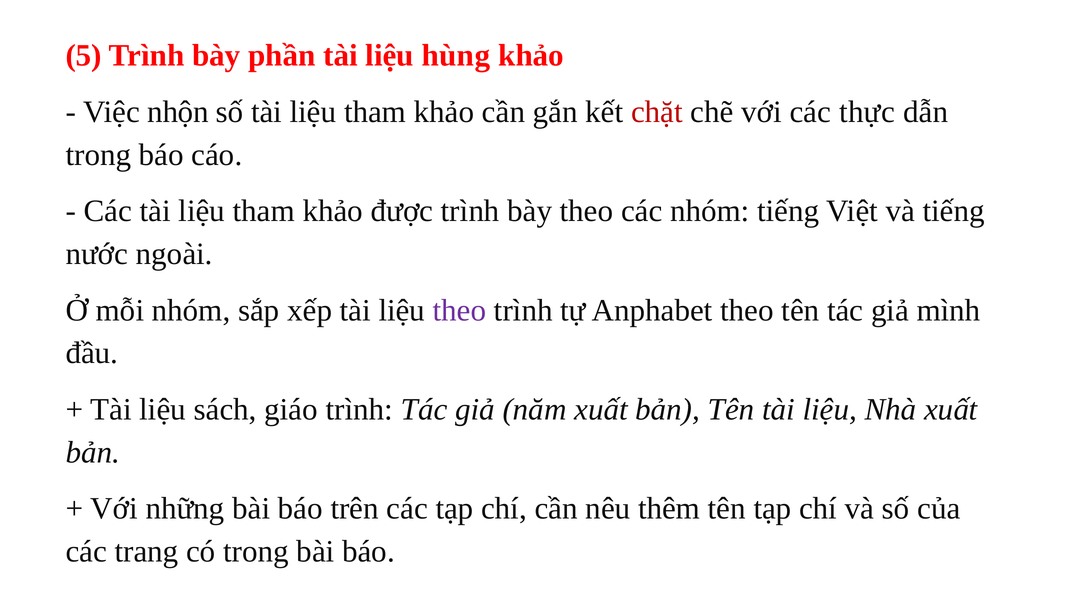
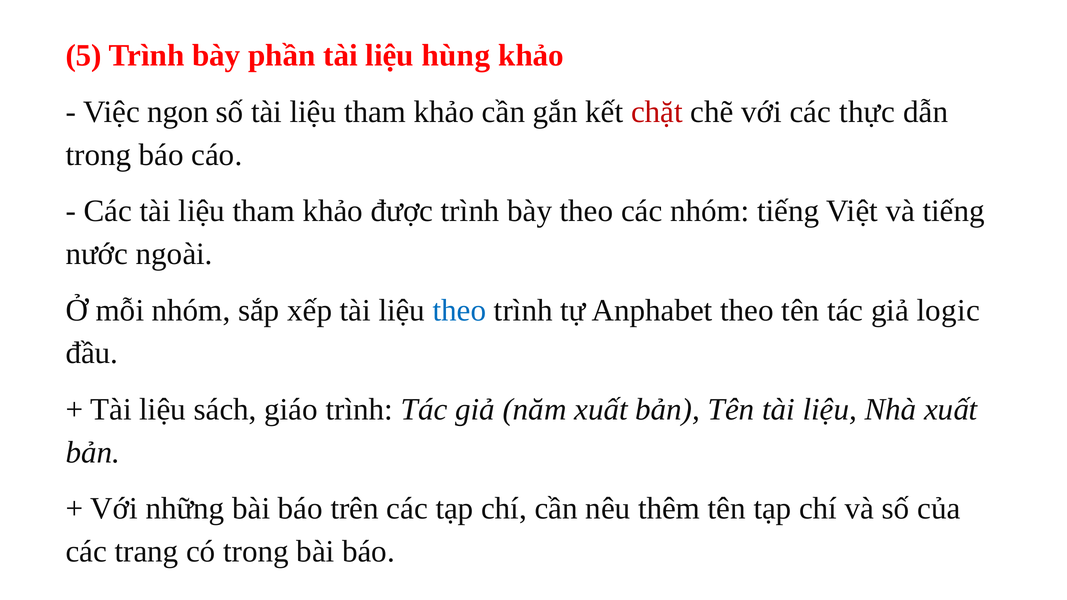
nhộn: nhộn -> ngon (178, 112)
theo colour: purple -> blue (460, 310)
mình: mình -> logic (948, 310)
